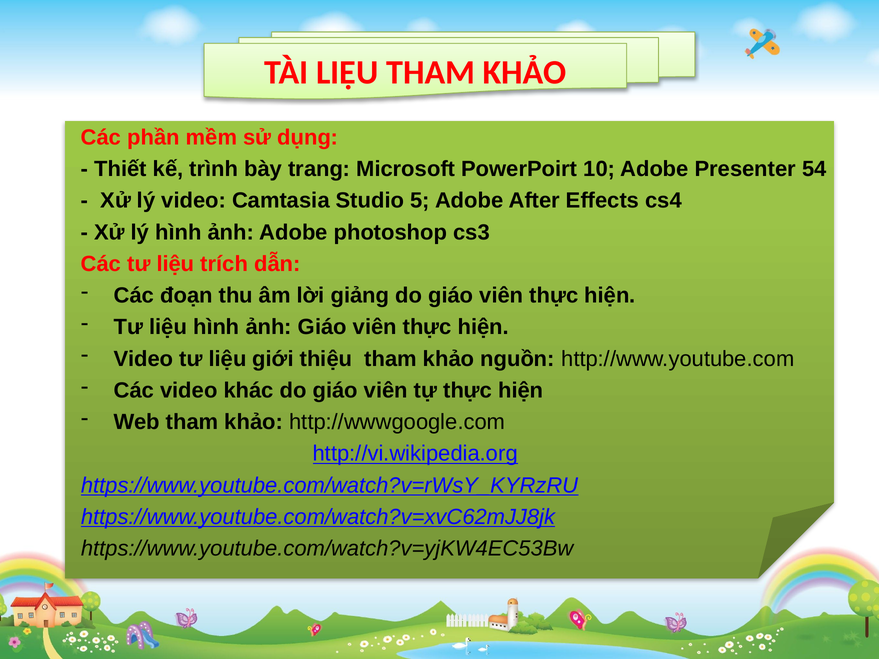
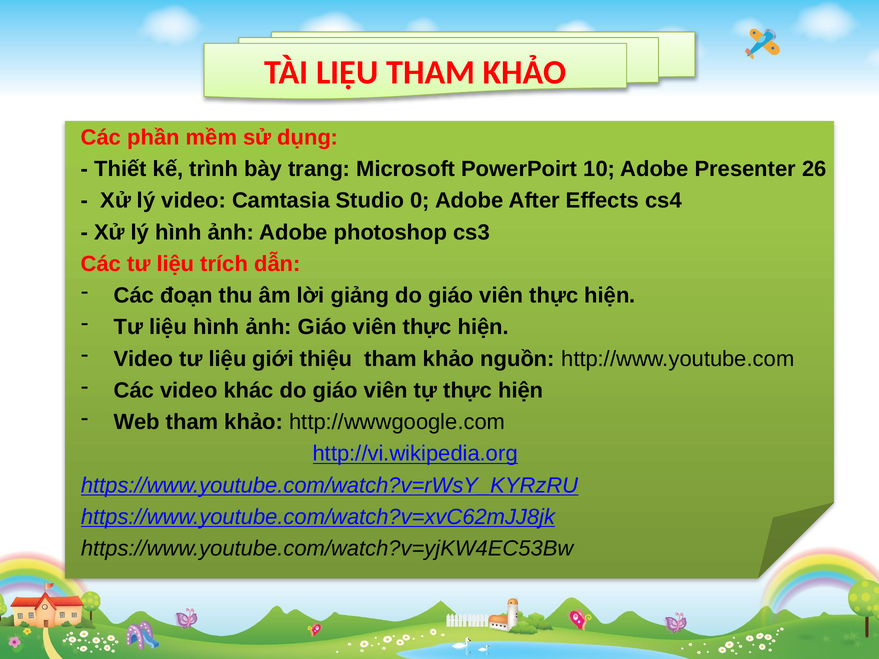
54: 54 -> 26 (814, 169)
5: 5 -> 0 (420, 201)
